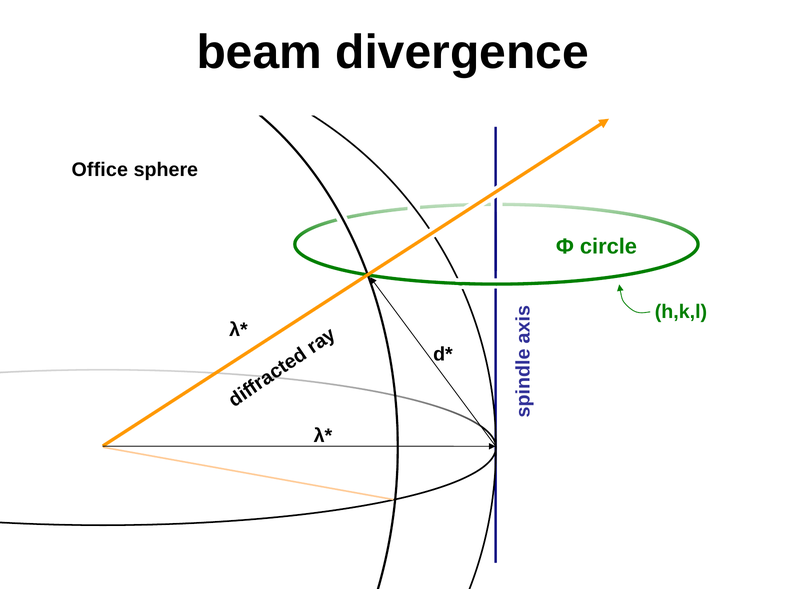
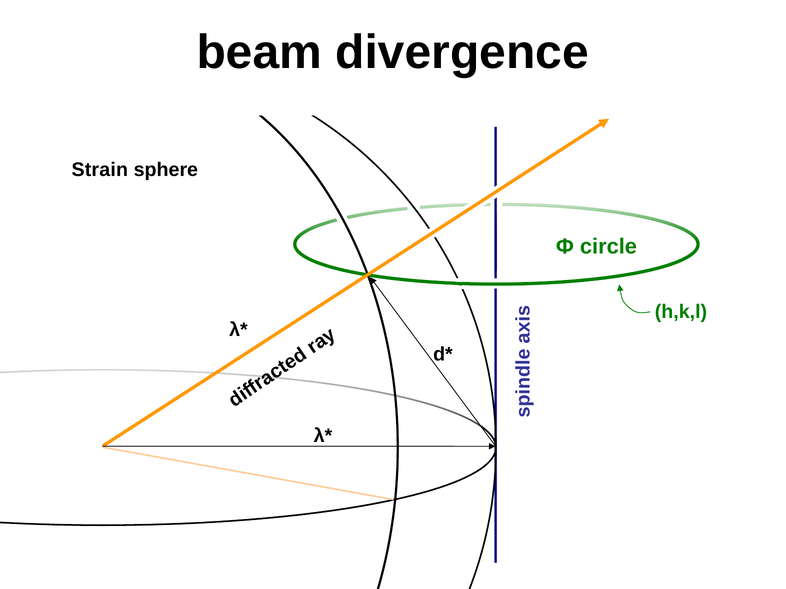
Office: Office -> Strain (100, 170)
